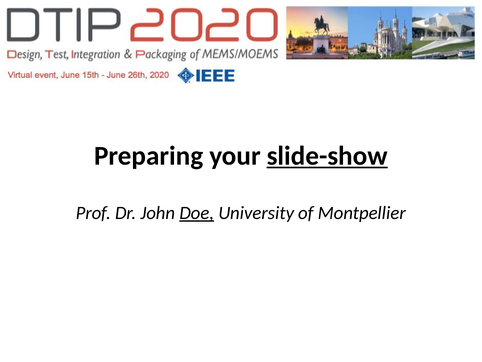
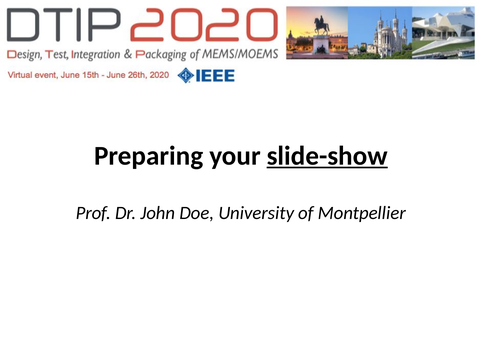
Doe underline: present -> none (197, 213)
